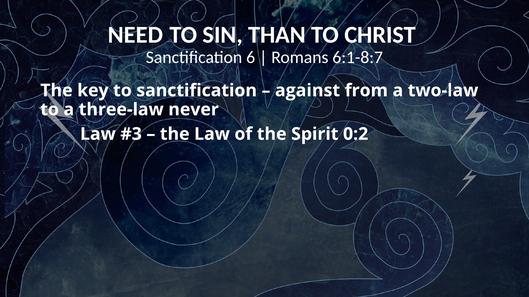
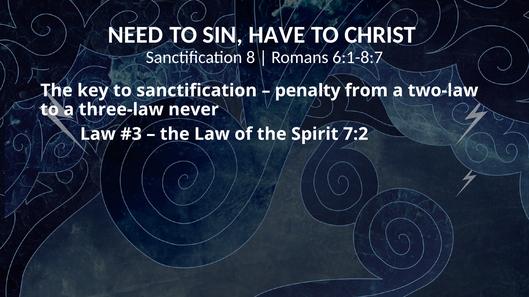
THAN: THAN -> HAVE (277, 35)
6: 6 -> 8 (251, 58)
against: against -> penalty (308, 91)
0:2: 0:2 -> 7:2 (356, 134)
